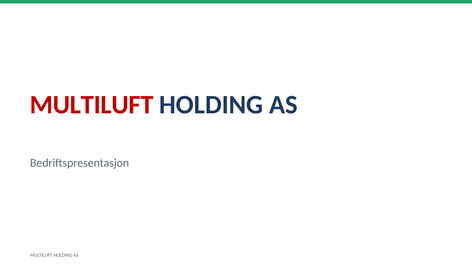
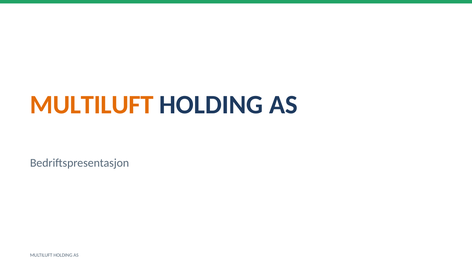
MULTILUFT colour: red -> orange (92, 105)
